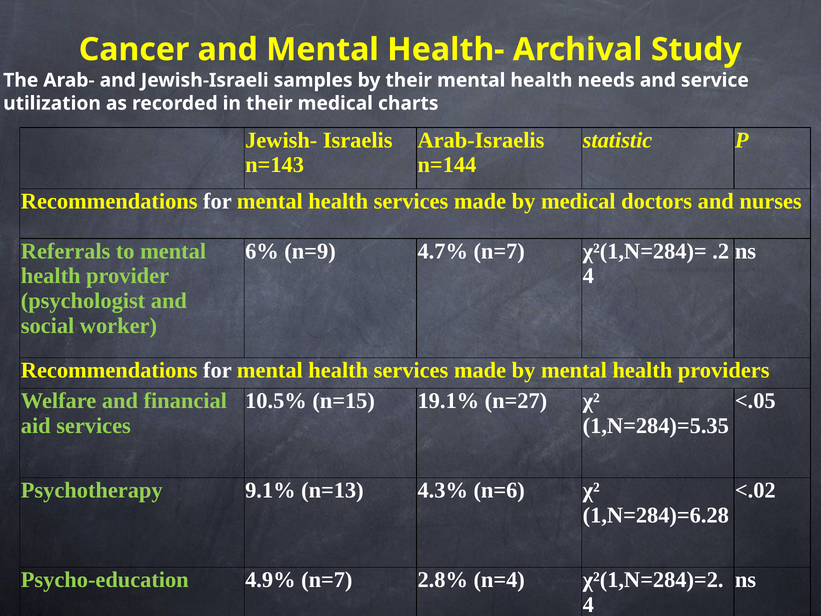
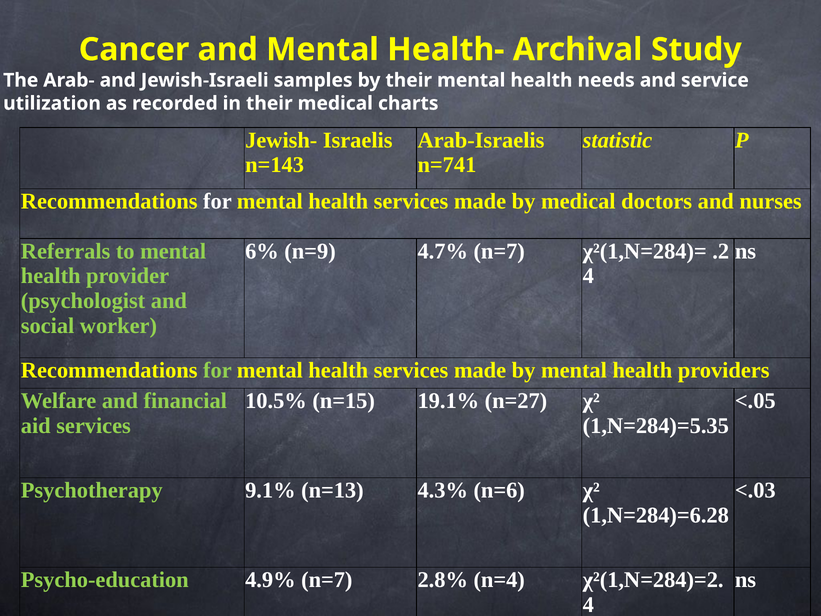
n=144: n=144 -> n=741 (447, 165)
for colour: white -> light green (217, 370)
<.02: <.02 -> <.03 (755, 490)
